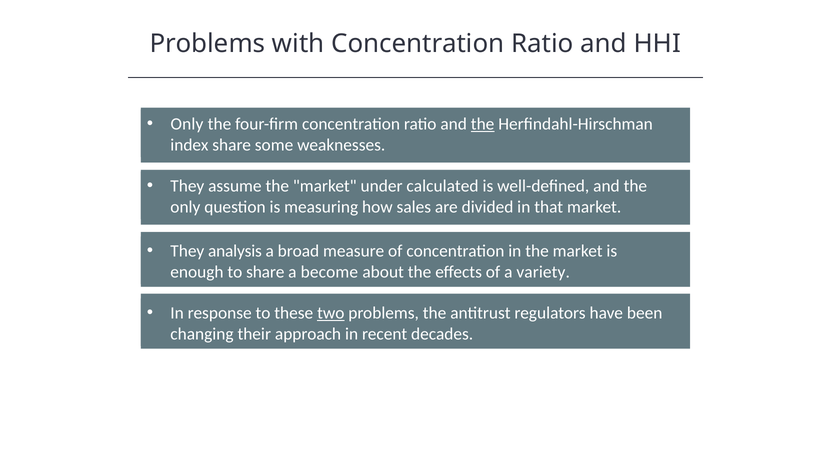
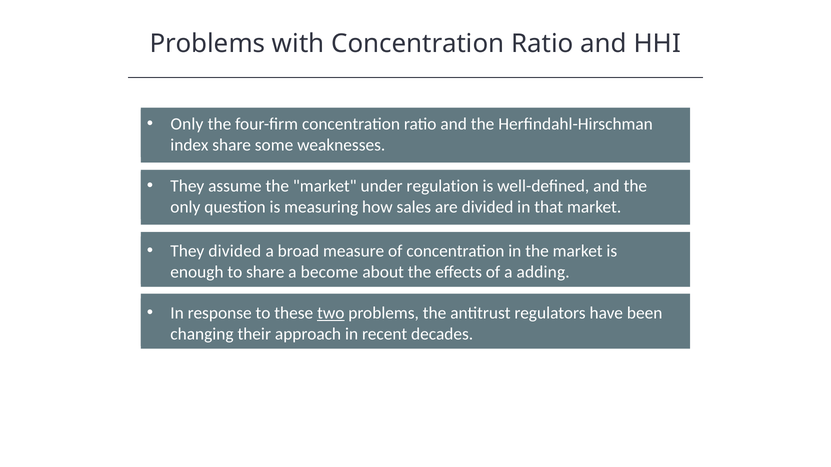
the underline: present -> none (483, 124)
calculated: calculated -> regulation (443, 186)
They analysis: analysis -> divided (235, 251)
variety: variety -> adding (543, 272)
